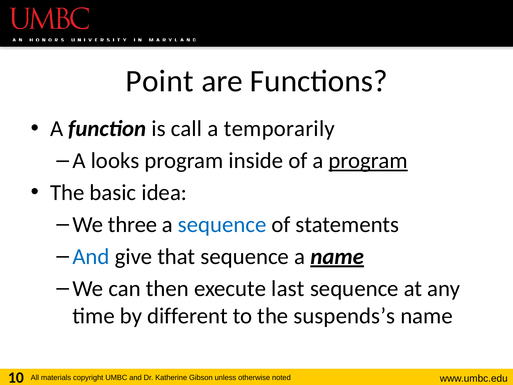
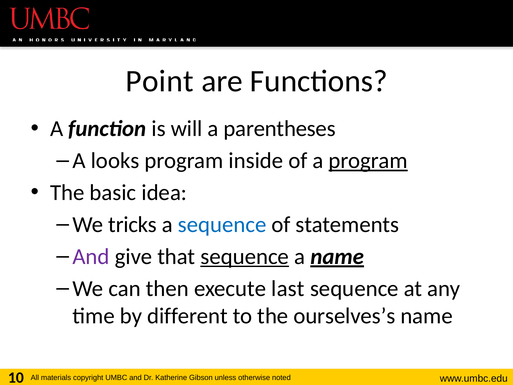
call: call -> will (187, 129)
temporarily: temporarily -> parentheses (280, 129)
three: three -> tricks (133, 224)
And colour: blue -> purple (91, 256)
sequence underline: none -> present (245, 256)
suspends’s: suspends’s -> ourselves’s (344, 316)
